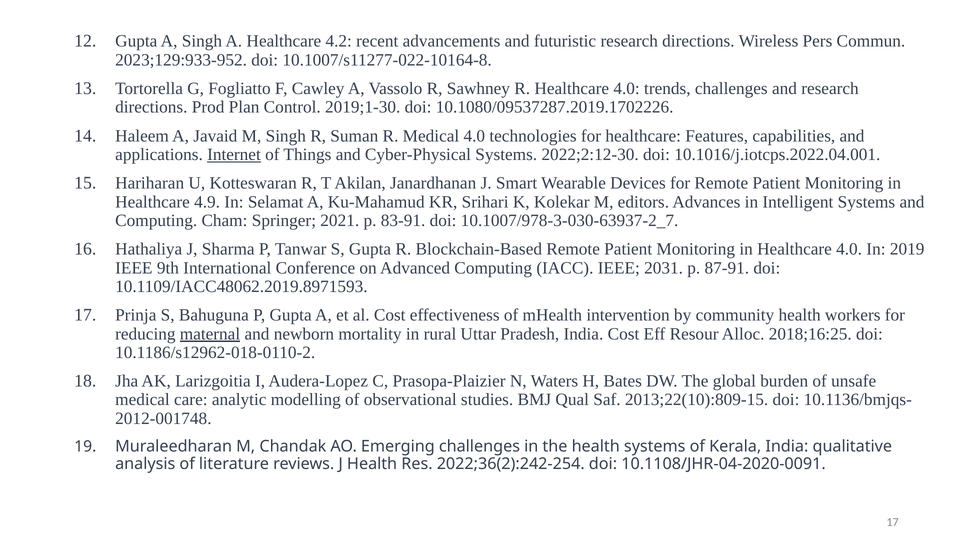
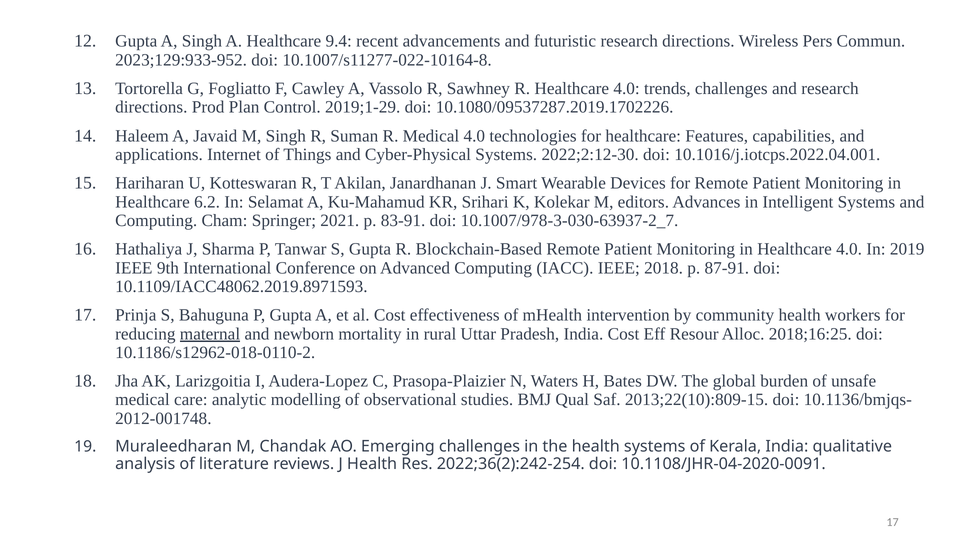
4.2: 4.2 -> 9.4 (339, 41)
2019;1-30: 2019;1-30 -> 2019;1-29 (363, 107)
Internet underline: present -> none (234, 155)
4.9: 4.9 -> 6.2 (207, 202)
2031: 2031 -> 2018 (664, 268)
